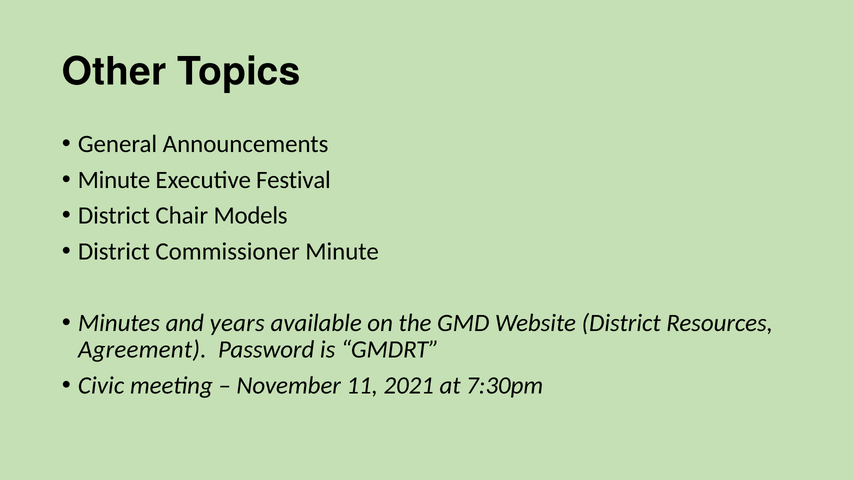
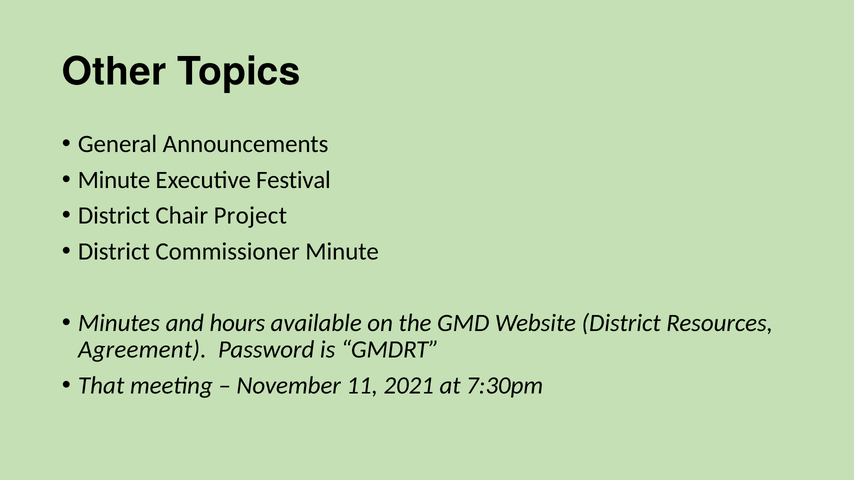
Models: Models -> Project (250, 216)
years: years -> hours (237, 323)
Civic: Civic -> That (101, 386)
